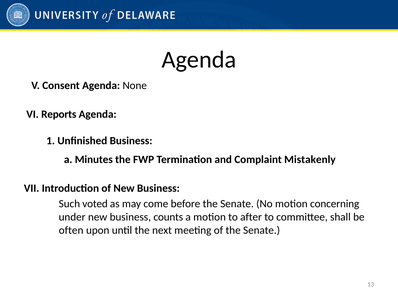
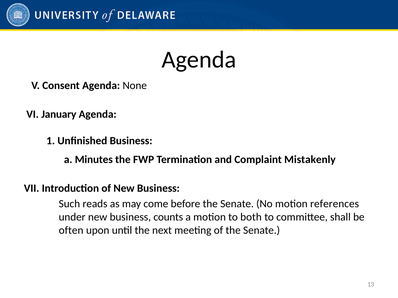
Reports: Reports -> January (59, 114)
voted: voted -> reads (95, 204)
concerning: concerning -> references (335, 204)
after: after -> both (251, 217)
